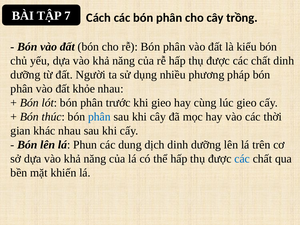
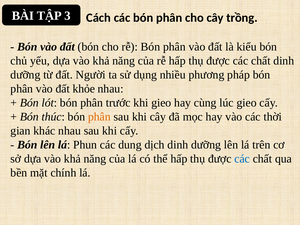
7: 7 -> 3 (67, 16)
phân colour: blue -> orange (99, 117)
khiến: khiến -> chính (63, 173)
